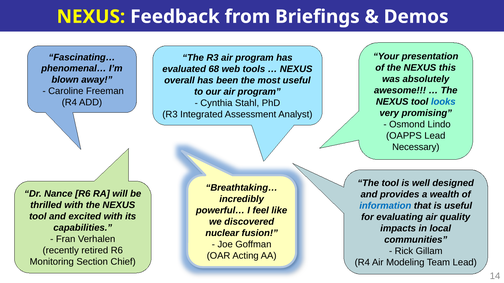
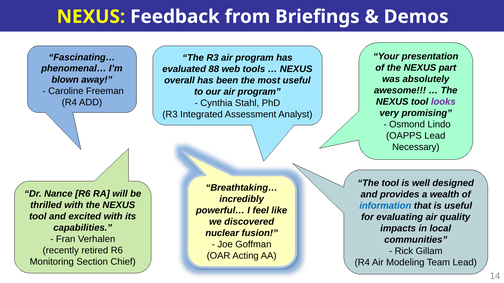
this: this -> part (448, 68)
68: 68 -> 88 (214, 69)
looks colour: blue -> purple (443, 102)
